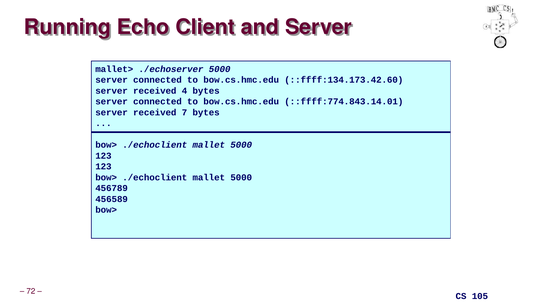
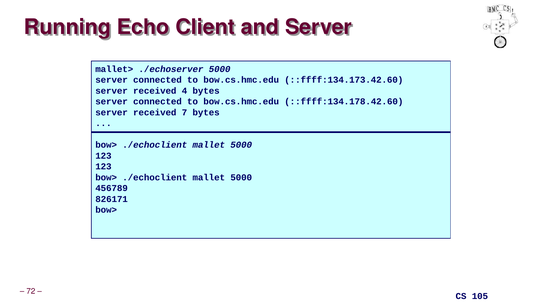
::ffff:774.843.14.01: ::ffff:774.843.14.01 -> ::ffff:134.178.42.60 (344, 102)
456589: 456589 -> 826171 (112, 199)
